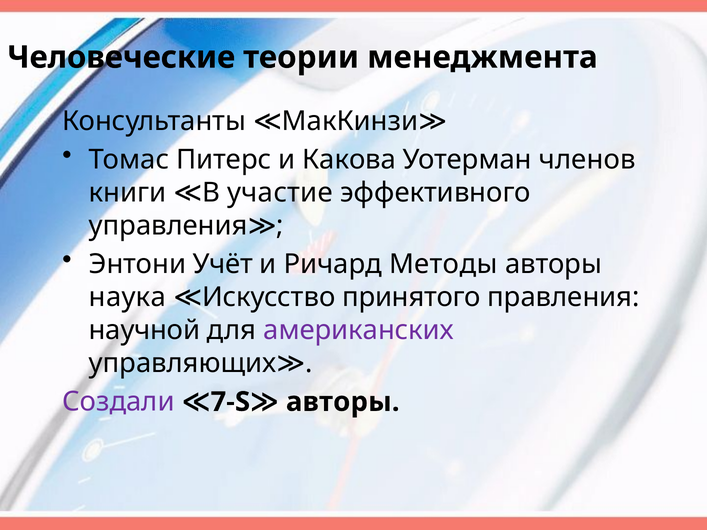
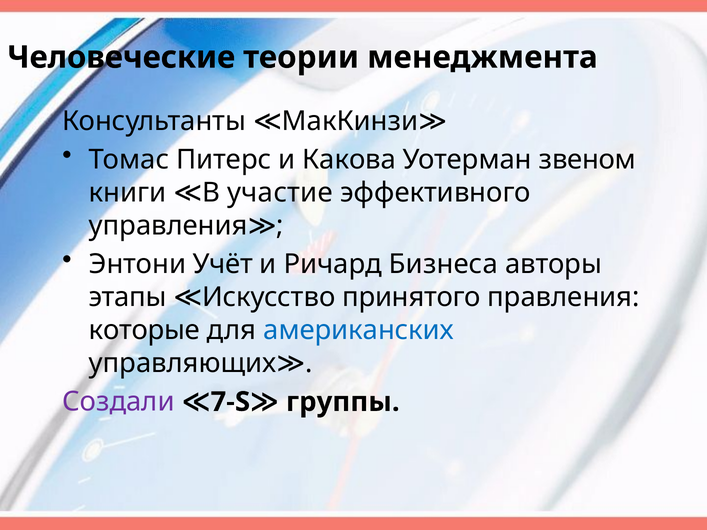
членов: членов -> звеном (587, 160)
Методы: Методы -> Бизнеса (443, 264)
наука: наука -> этапы (128, 297)
научной: научной -> которые (144, 330)
американских colour: purple -> blue (359, 330)
авторы: авторы -> группы (343, 402)
